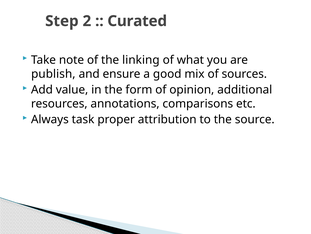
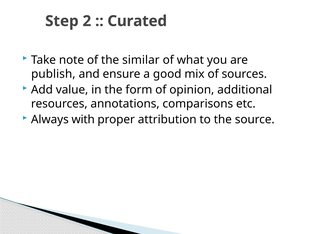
linking: linking -> similar (141, 60)
task: task -> with (83, 119)
